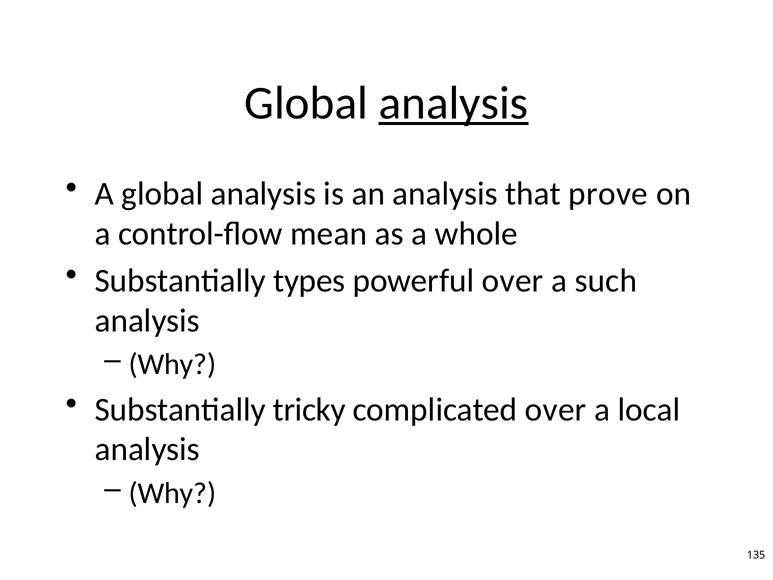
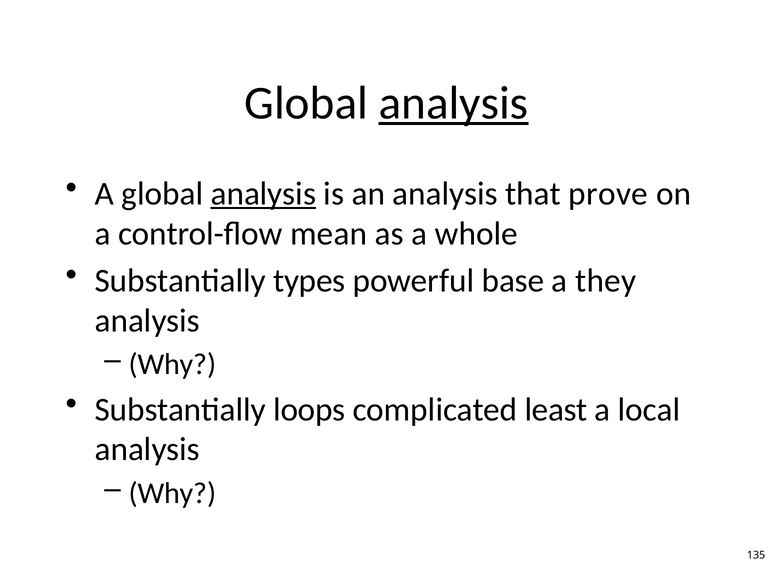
analysis underline: none -> present (263, 194)
powerful over: over -> base (513, 280)
such: such -> they (606, 280)
tricky: tricky -> loops (309, 409)
complicated over: over -> least (556, 409)
